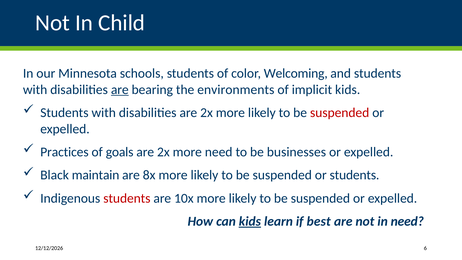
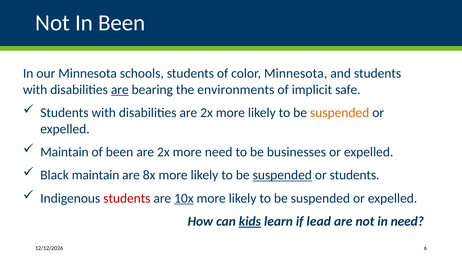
In Child: Child -> Been (122, 23)
color Welcoming: Welcoming -> Minnesota (296, 73)
implicit kids: kids -> safe (348, 90)
suspended colour: red -> orange (340, 113)
Practices: Practices -> Maintain (64, 152)
of goals: goals -> been (120, 152)
suspended underline: none -> present (282, 175)
10x underline: none -> present (184, 198)
best: best -> lead (319, 221)
